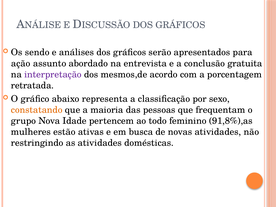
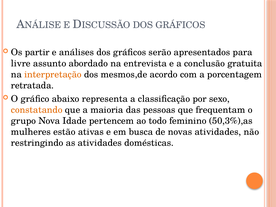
sendo: sendo -> partir (37, 52)
ação: ação -> livre (21, 63)
interpretação colour: purple -> orange (53, 74)
91,8%),as: 91,8%),as -> 50,3%),as (231, 121)
